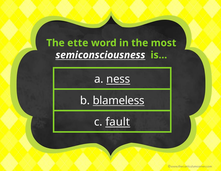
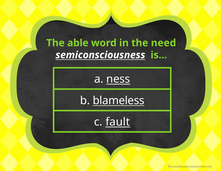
ette: ette -> able (78, 43)
most: most -> need (164, 43)
